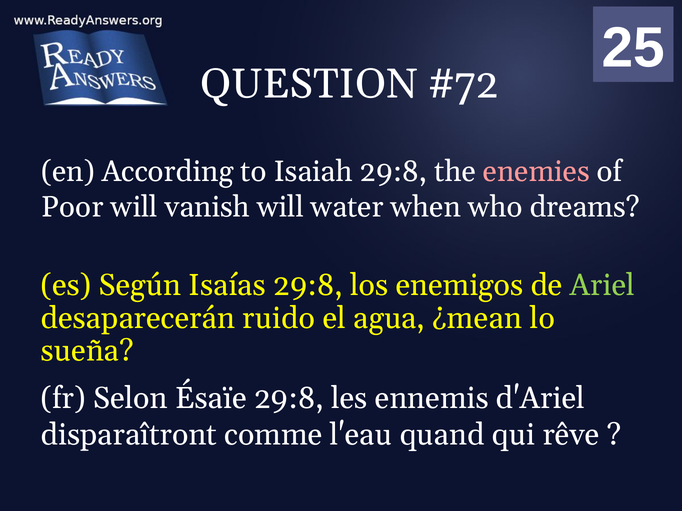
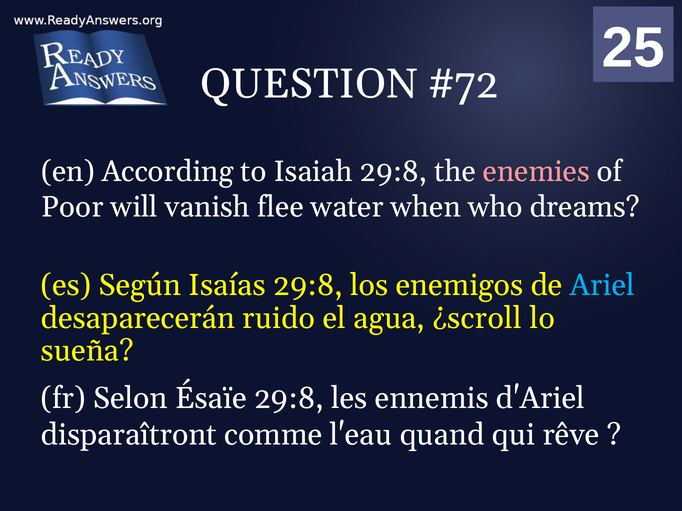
vanish will: will -> flee (280, 207)
Ariel colour: light green -> light blue (602, 286)
¿mean: ¿mean -> ¿scroll (477, 318)
